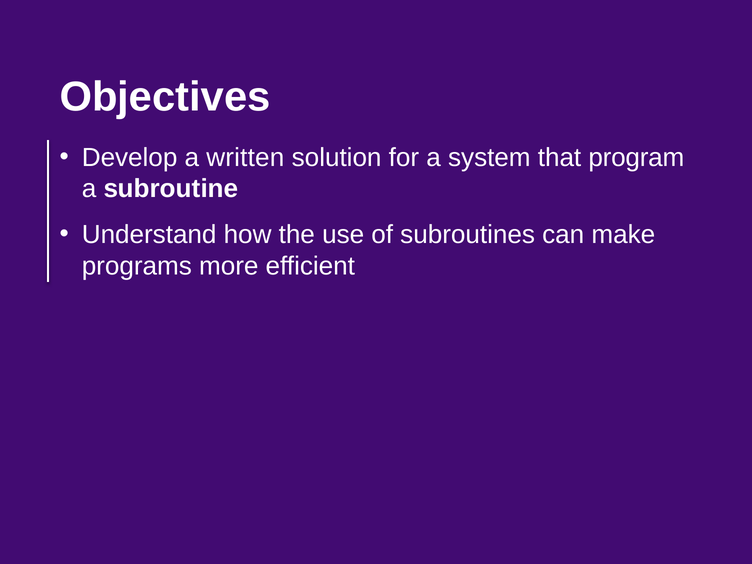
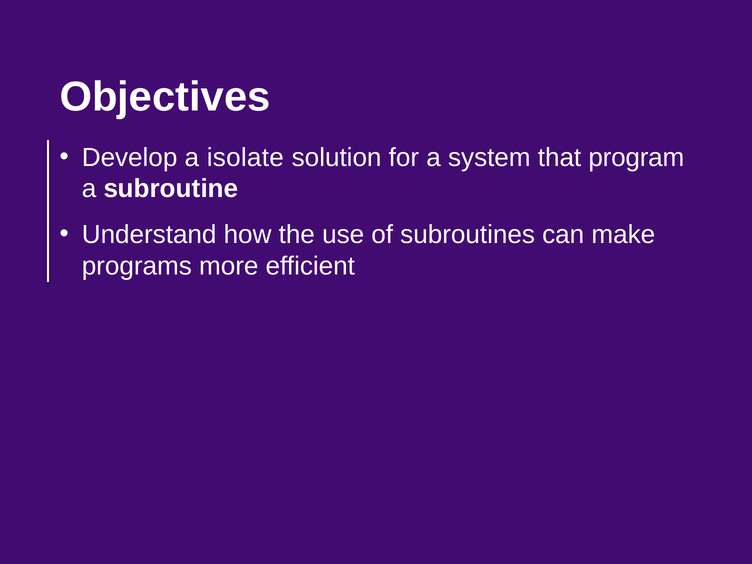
written: written -> isolate (245, 158)
